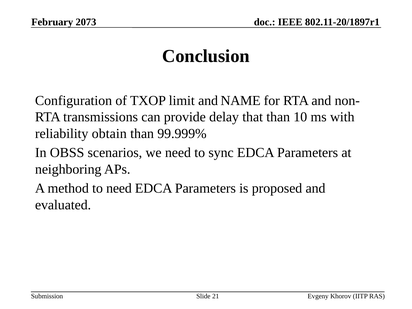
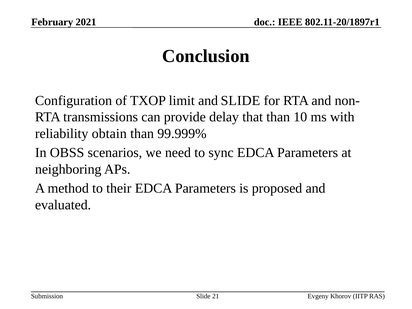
2073: 2073 -> 2021 (86, 22)
and NAME: NAME -> SLIDE (240, 101)
to need: need -> their (119, 188)
